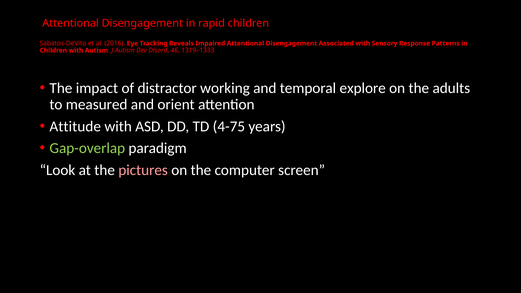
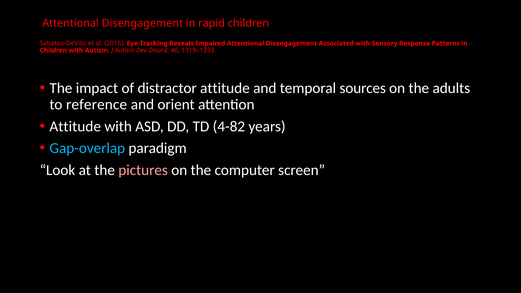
distractor working: working -> attitude (225, 88)
explore: explore -> sources (363, 88)
measured: measured -> reference (97, 105)
4-75: 4-75 -> 4-82 (229, 126)
Gap-overlap colour: light green -> light blue (87, 148)
